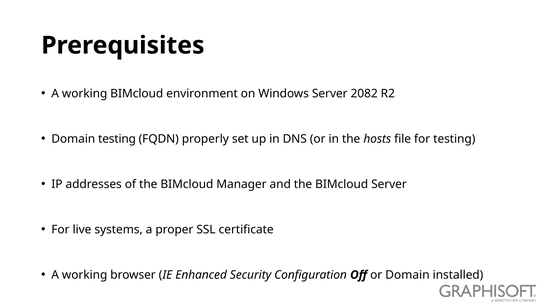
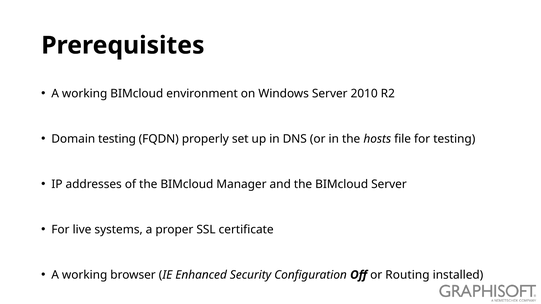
2082: 2082 -> 2010 (364, 94)
or Domain: Domain -> Routing (407, 275)
